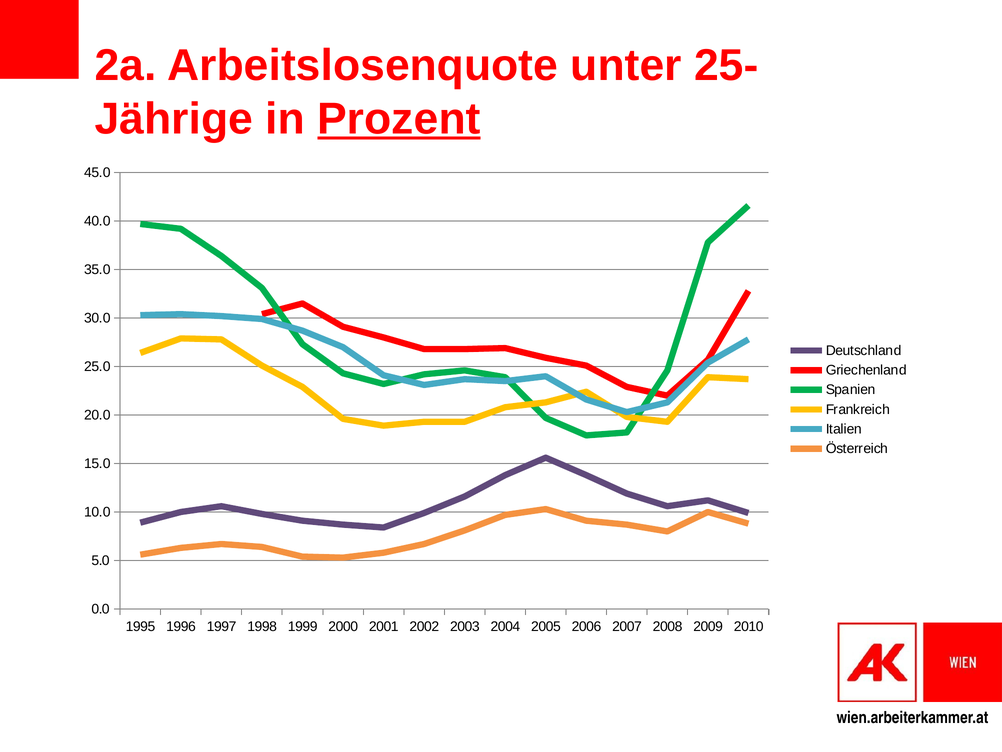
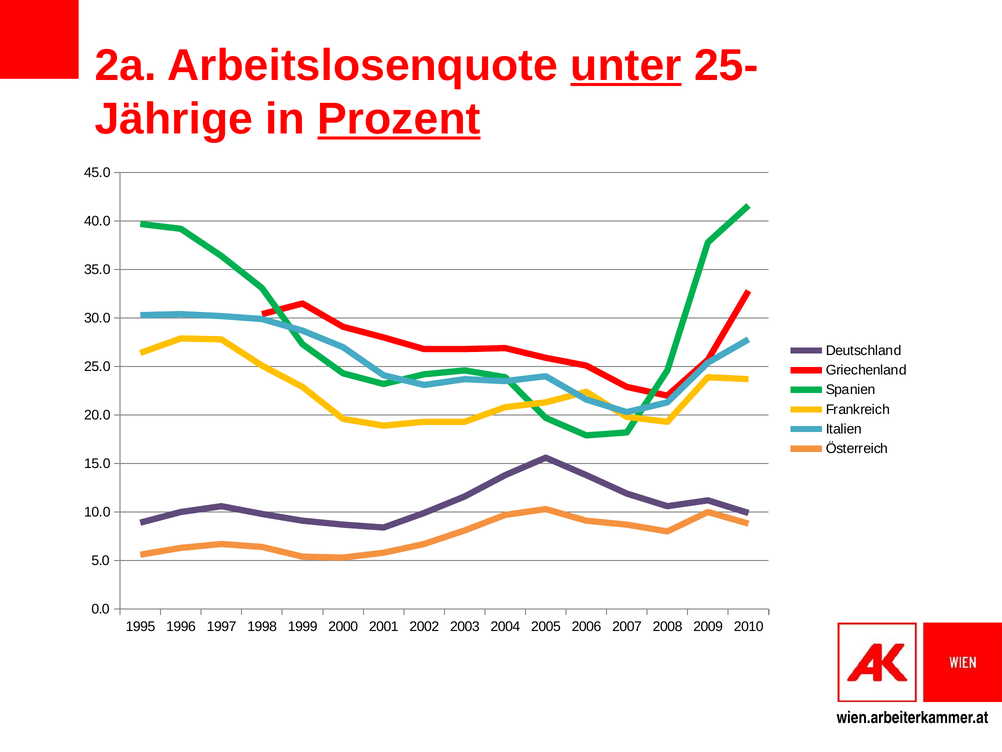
unter underline: none -> present (626, 65)
